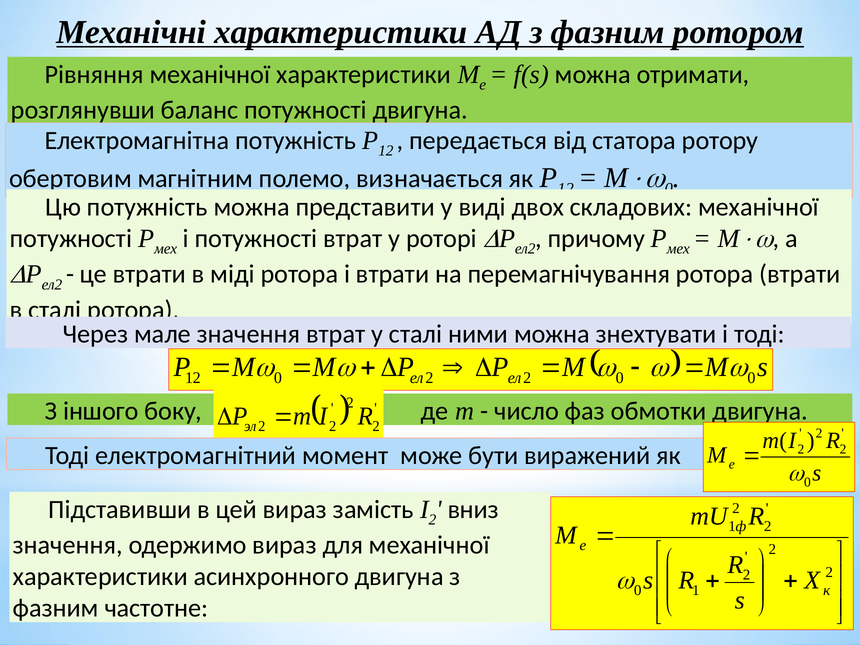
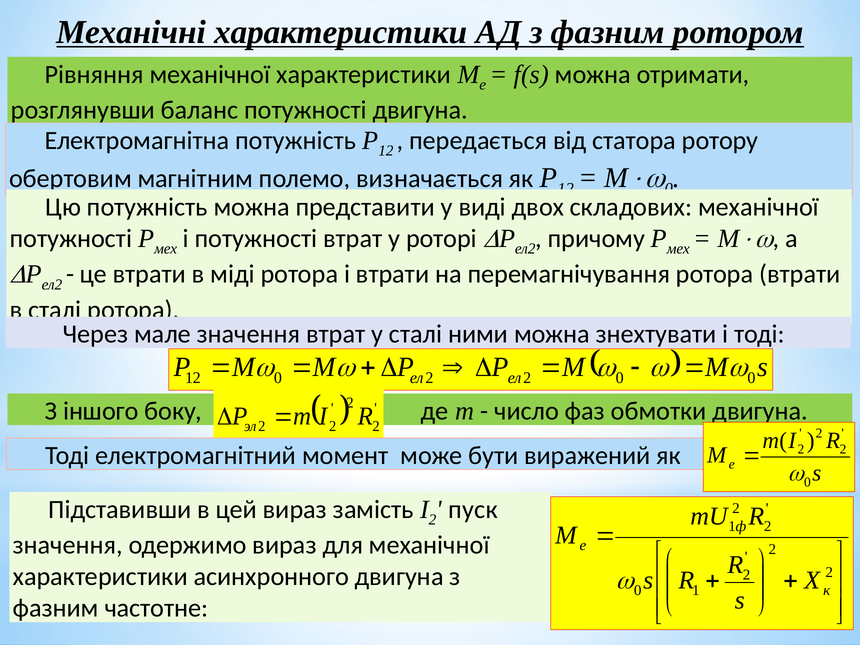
вниз: вниз -> пуск (473, 509)
